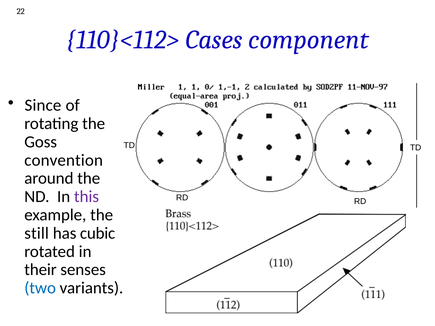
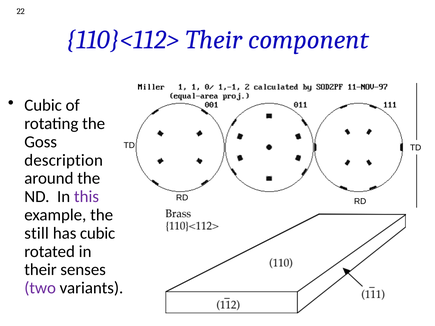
110}<112> Cases: Cases -> Their (214, 40)
Since: Since -> Cubic (43, 105)
convention: convention -> description (64, 160)
two colour: blue -> purple (40, 288)
